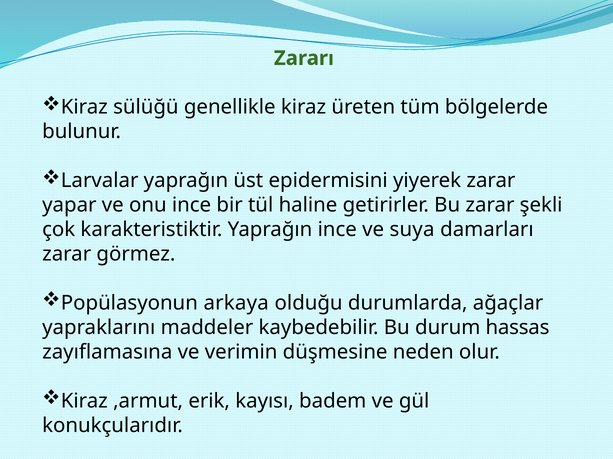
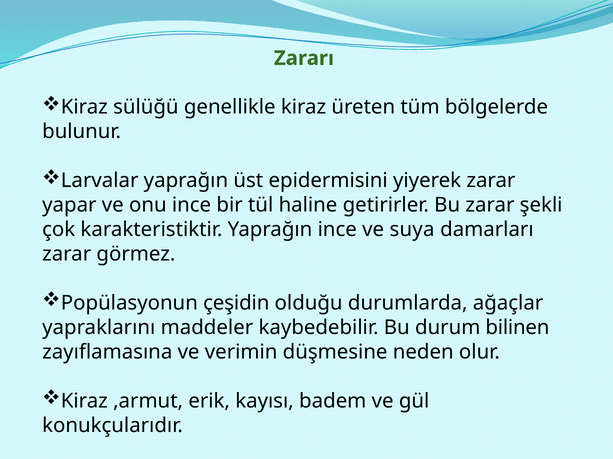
arkaya: arkaya -> çeşidin (236, 303)
hassas: hassas -> bilinen (517, 328)
